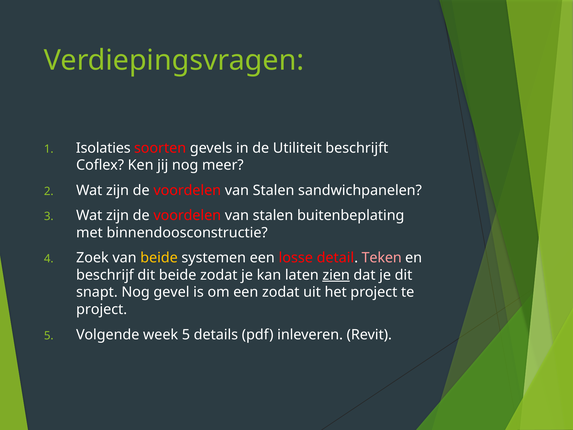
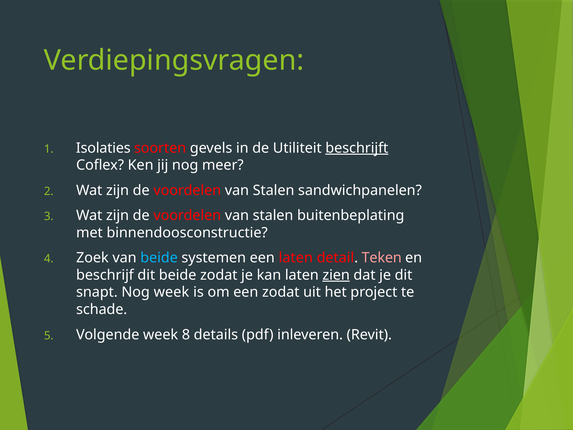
beschrijft underline: none -> present (357, 148)
beide colour: yellow -> light blue (159, 258)
een losse: losse -> laten (296, 258)
Nog gevel: gevel -> week (171, 292)
project: project -> schade (102, 309)
week 5: 5 -> 8 (186, 334)
